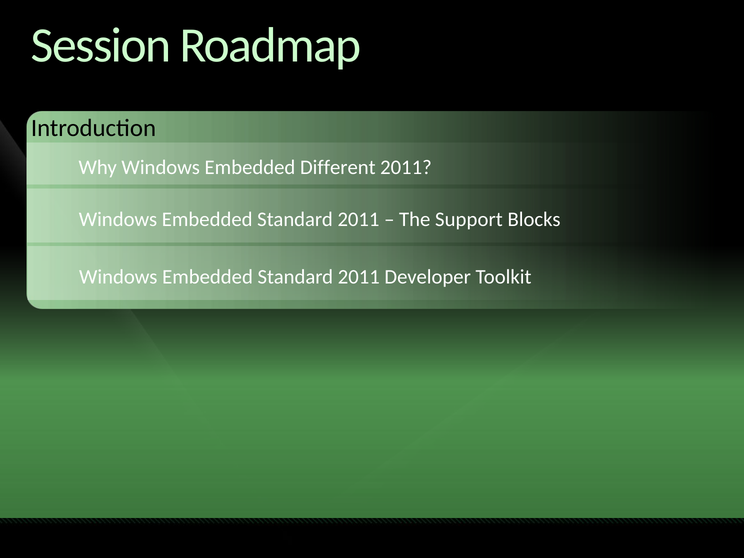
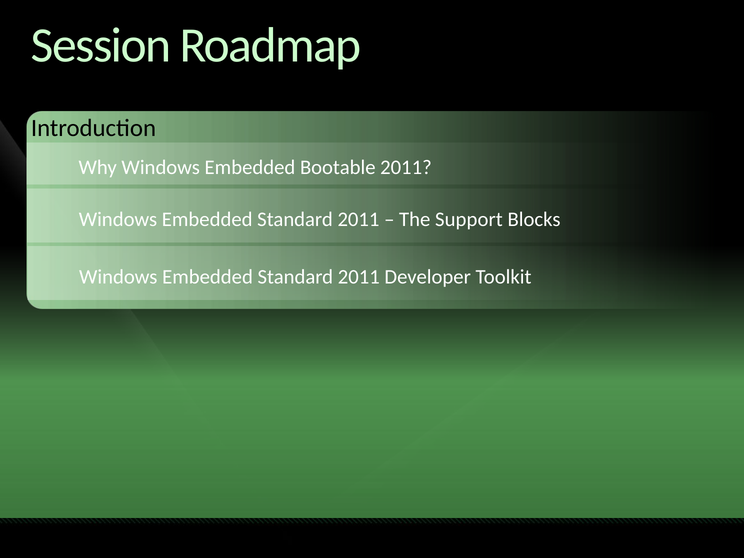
Different: Different -> Bootable (338, 167)
